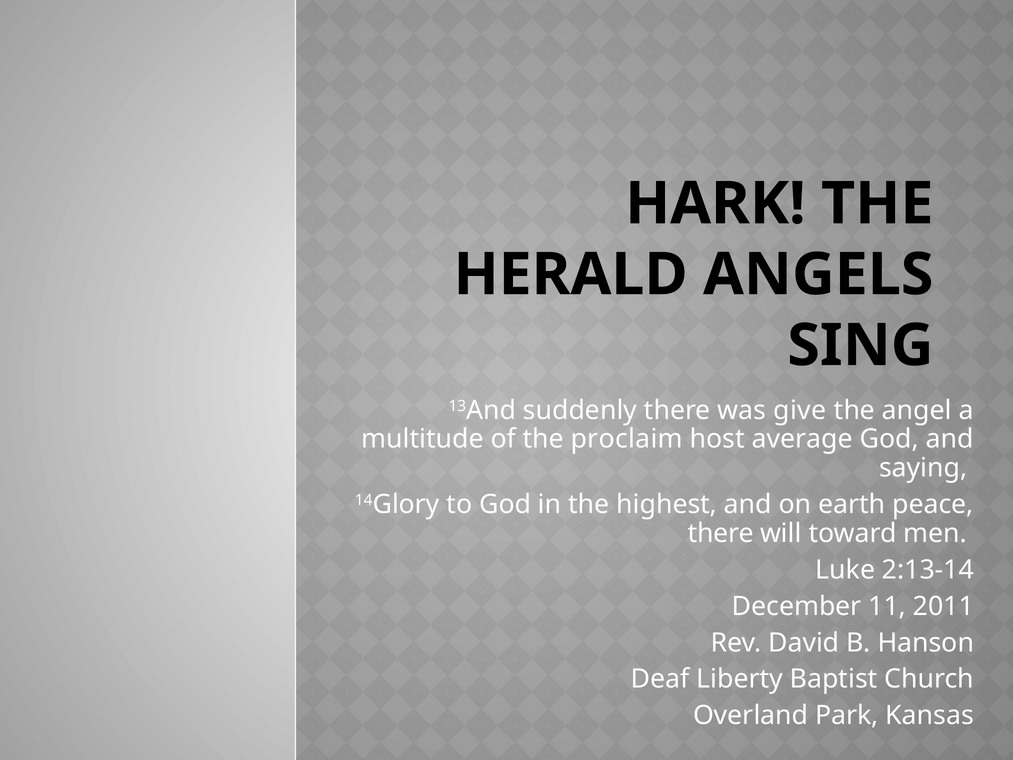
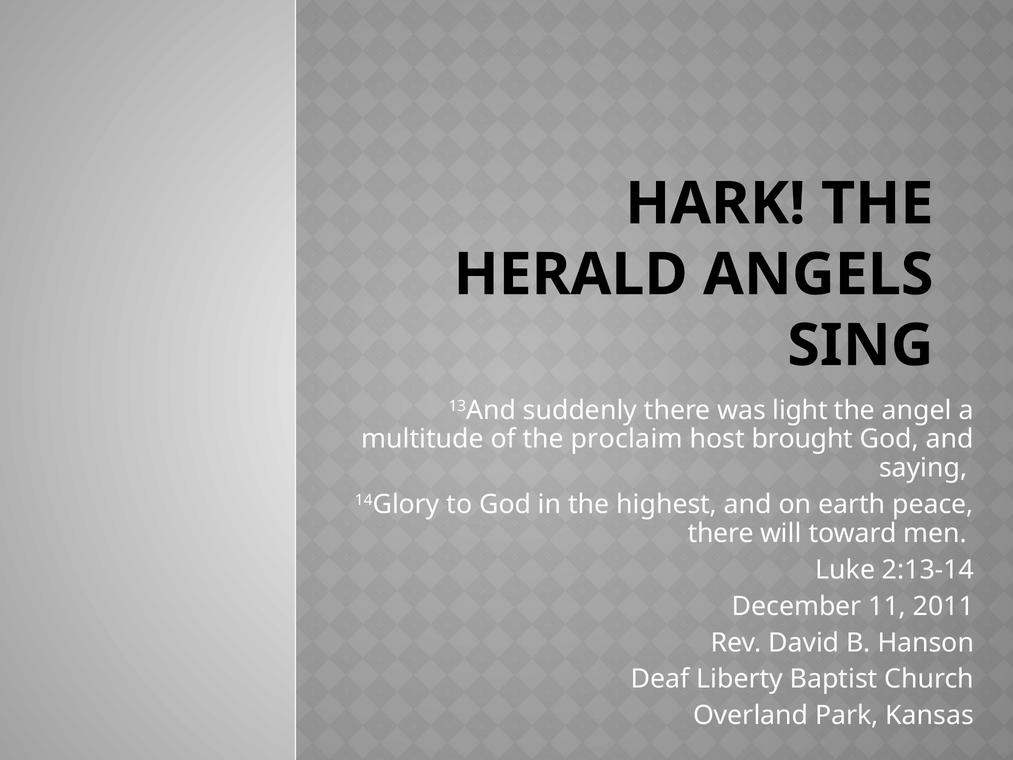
give: give -> light (800, 410)
average: average -> brought (802, 439)
